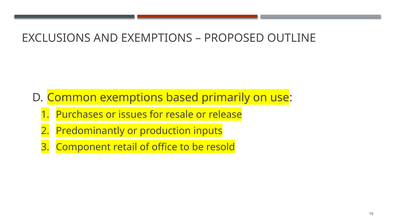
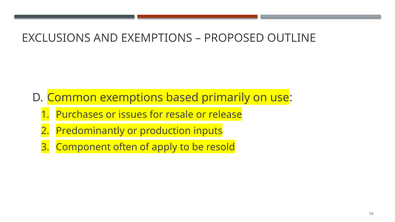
retail: retail -> often (125, 147)
office: office -> apply (164, 147)
